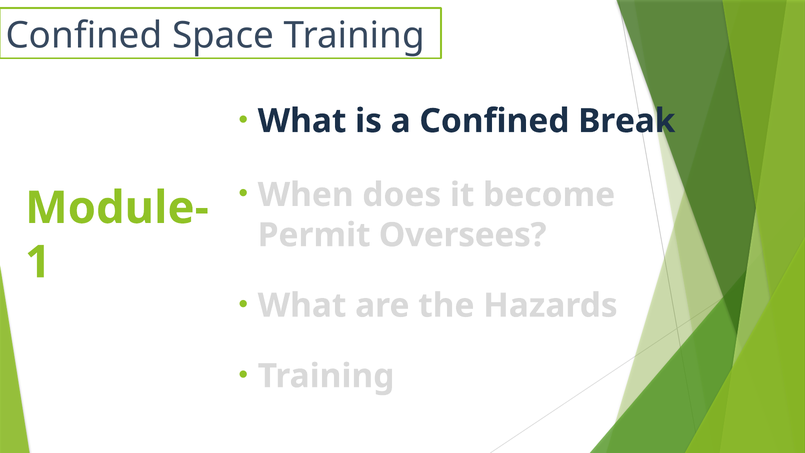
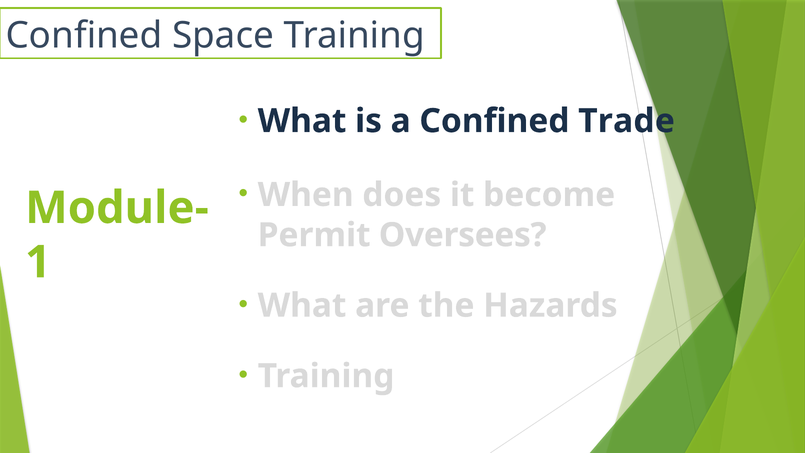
Break: Break -> Trade (627, 121)
